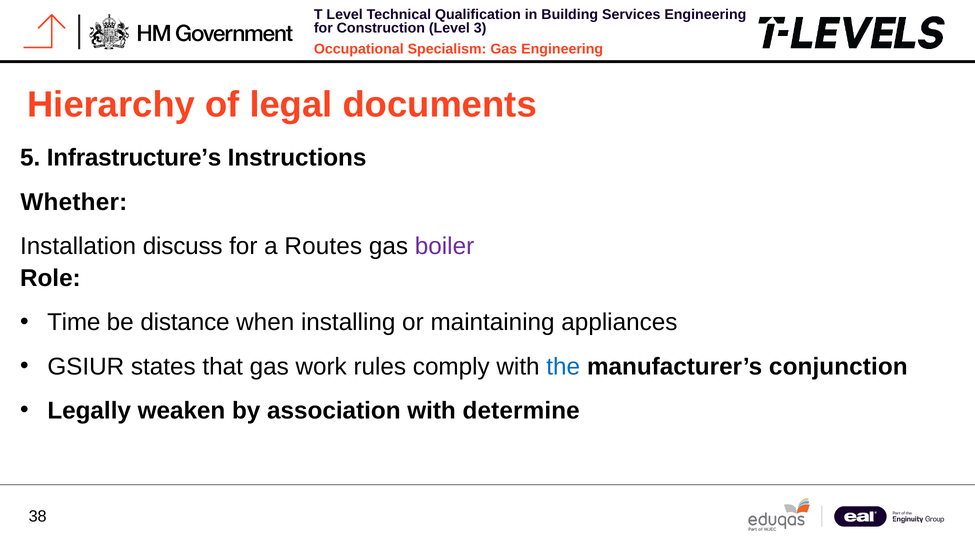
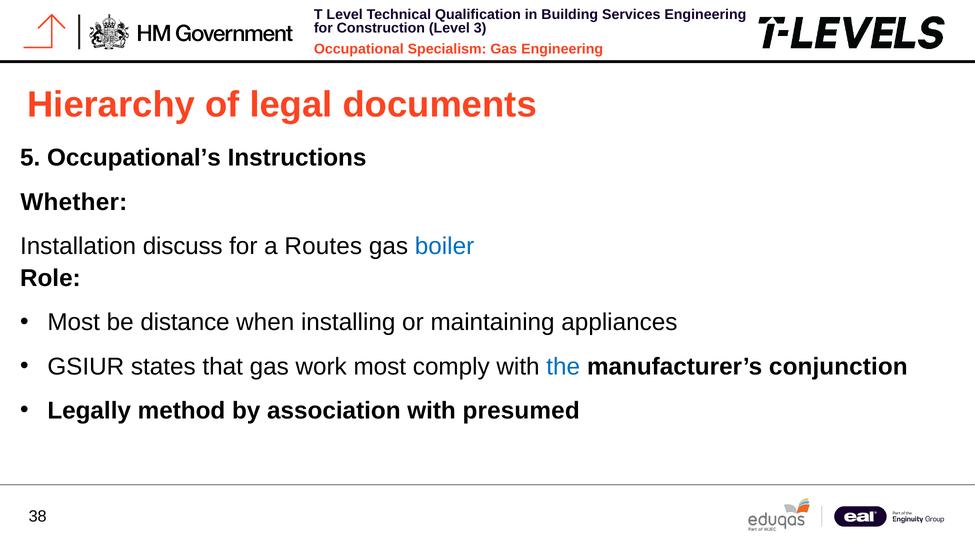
Infrastructure’s: Infrastructure’s -> Occupational’s (134, 158)
boiler colour: purple -> blue (445, 246)
Time: Time -> Most (74, 322)
work rules: rules -> most (380, 367)
weaken: weaken -> method (181, 411)
determine: determine -> presumed (521, 411)
